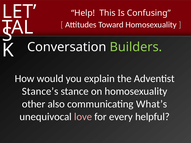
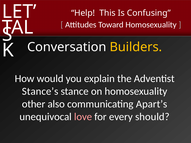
Builders colour: light green -> yellow (136, 47)
What’s: What’s -> Apart’s (152, 104)
helpful: helpful -> should (152, 117)
